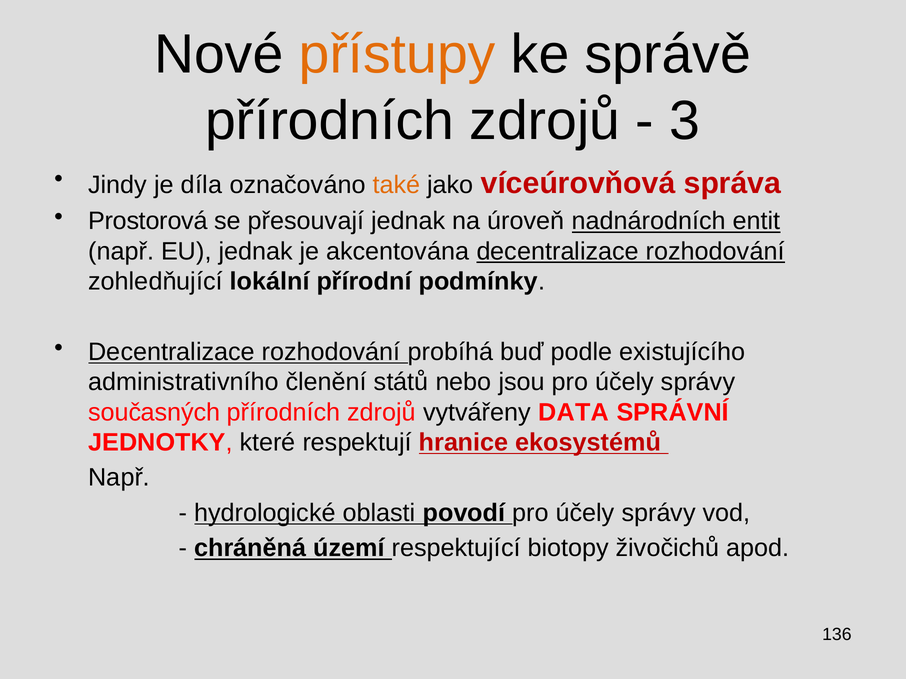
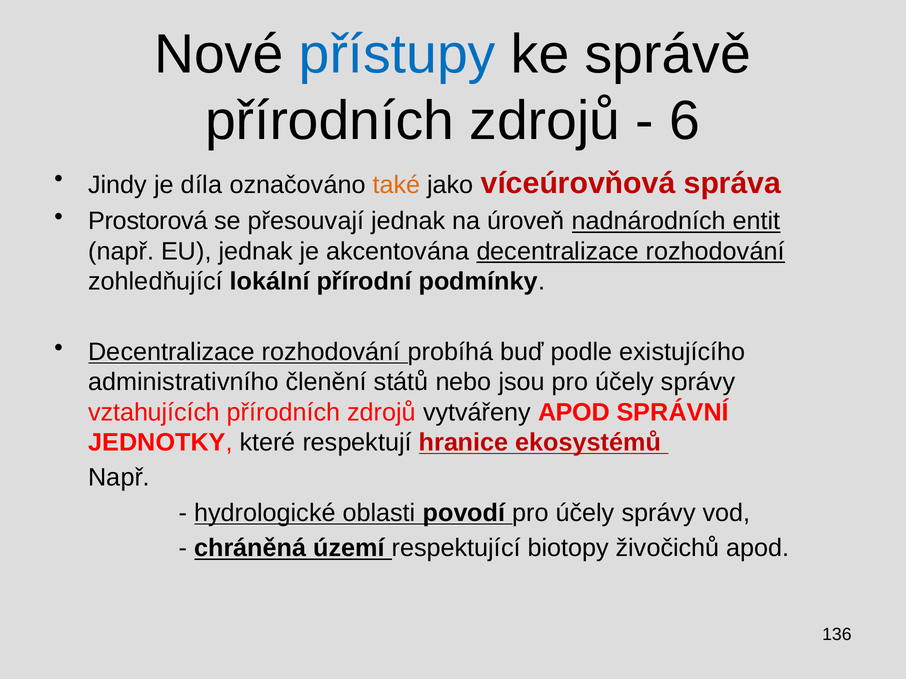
přístupy colour: orange -> blue (397, 54)
3: 3 -> 6 (685, 121)
současných: současných -> vztahujících (154, 413)
vytvářeny DATA: DATA -> APOD (574, 413)
